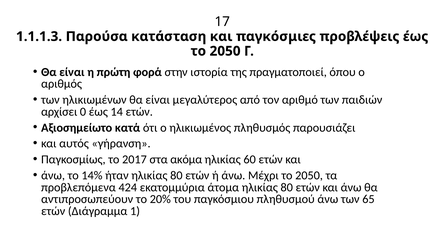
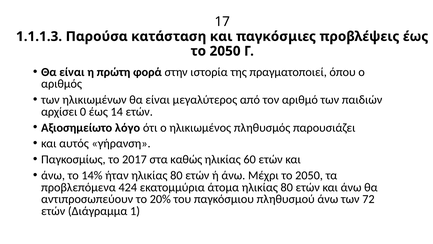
κατά: κατά -> λόγο (128, 127)
ακόμα: ακόμα -> καθώς (186, 159)
65: 65 -> 72 (368, 199)
